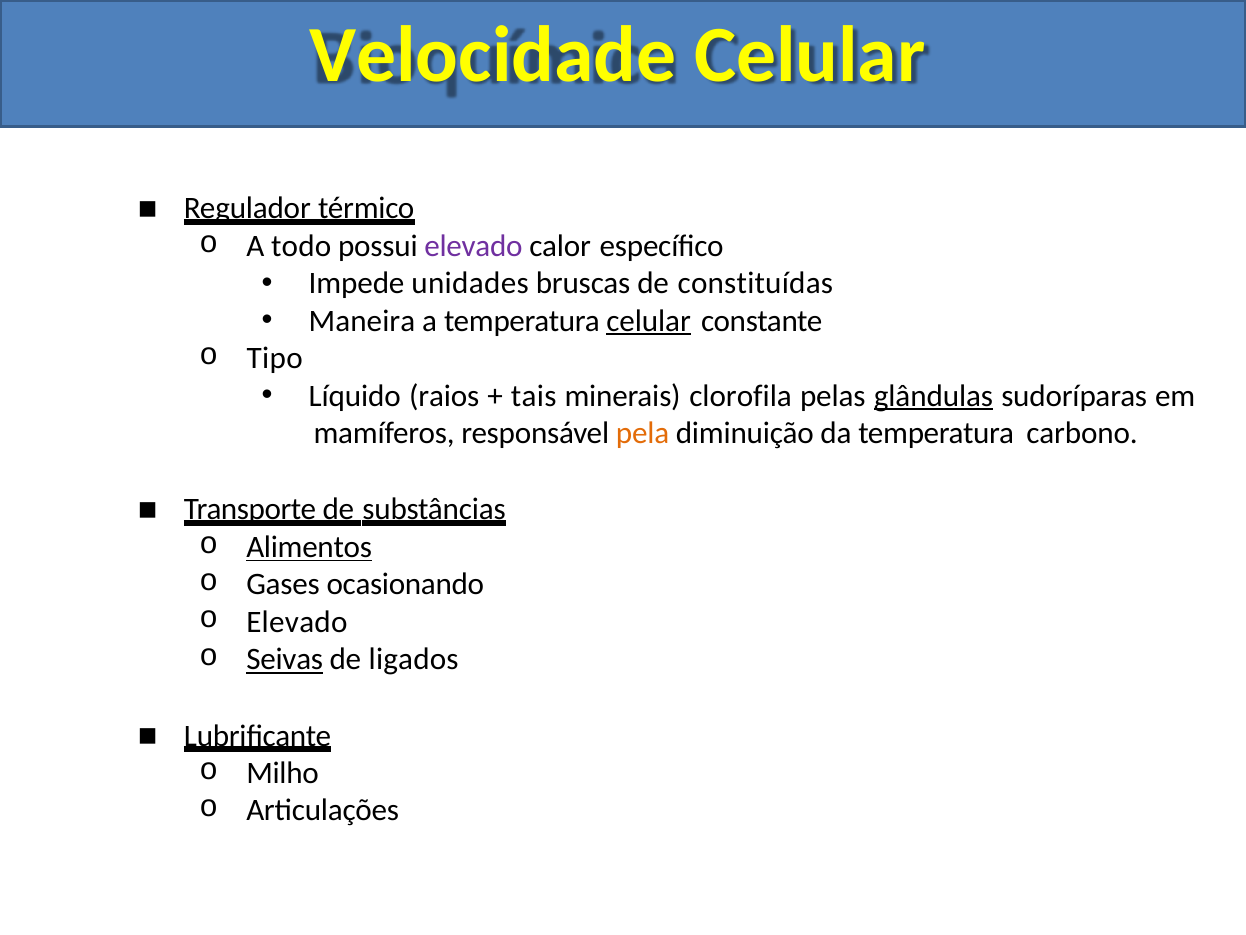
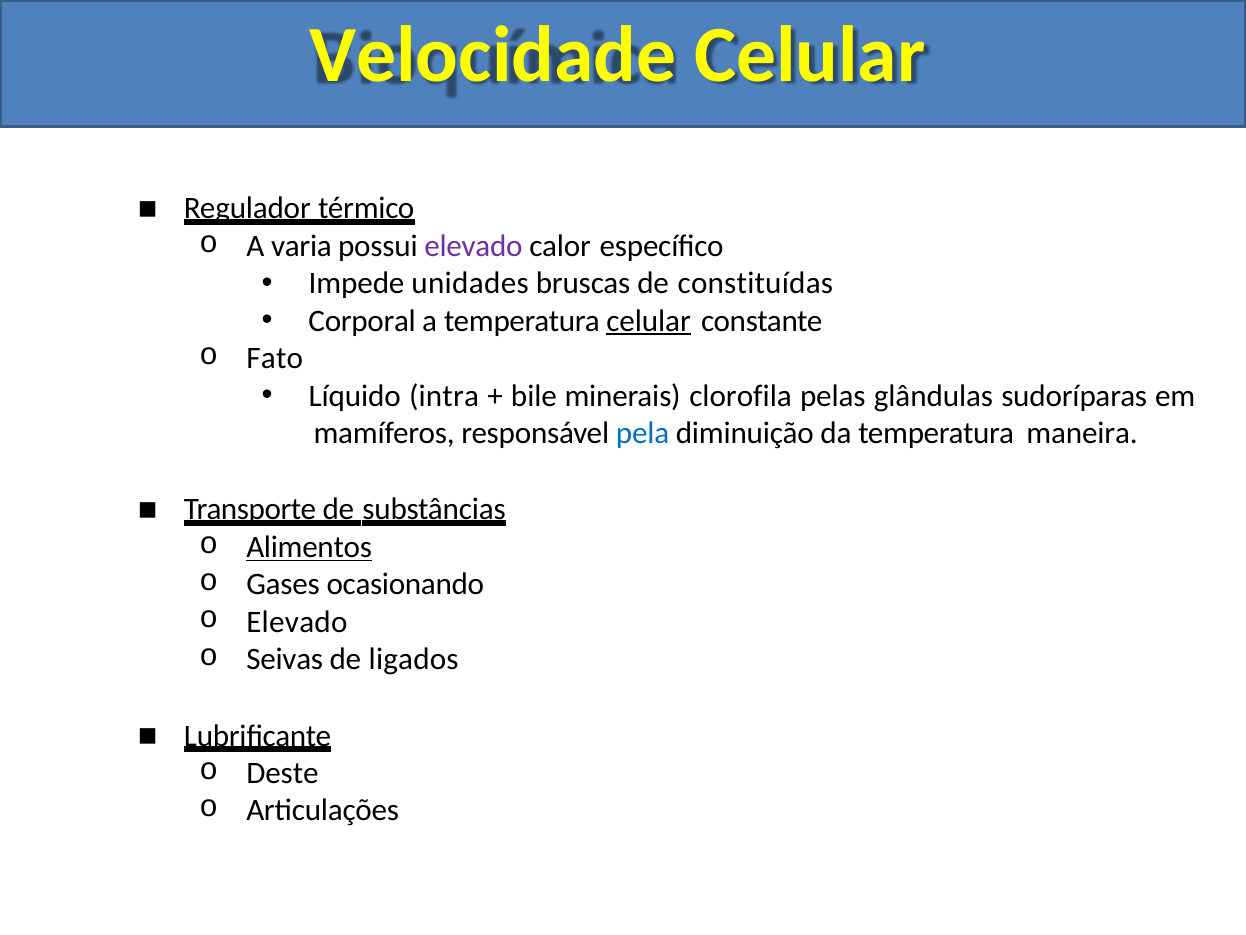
todo: todo -> varia (301, 246)
Maneira: Maneira -> Corporal (362, 321)
Tipo: Tipo -> Fato (275, 358)
raios: raios -> intra (444, 396)
tais: tais -> bile (534, 396)
glândulas underline: present -> none (933, 396)
pela colour: orange -> blue (643, 433)
carbono: carbono -> maneira (1082, 433)
Seivas underline: present -> none (285, 659)
Milho: Milho -> Deste (282, 773)
